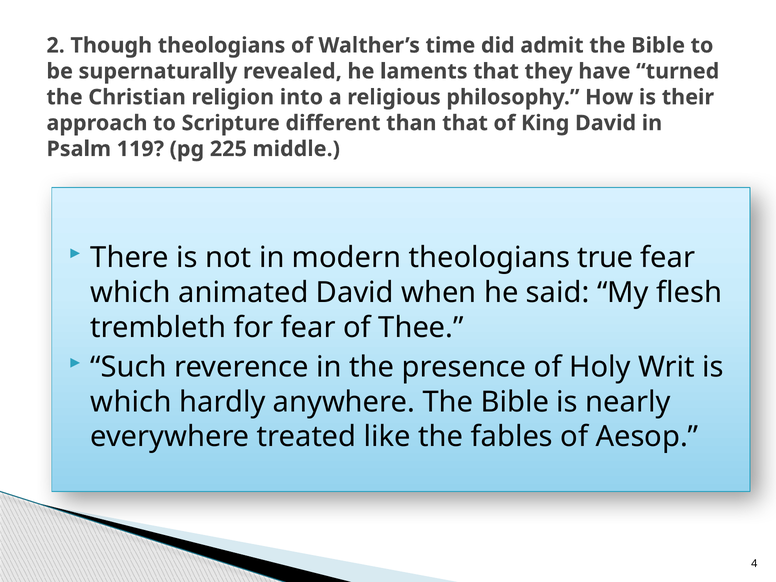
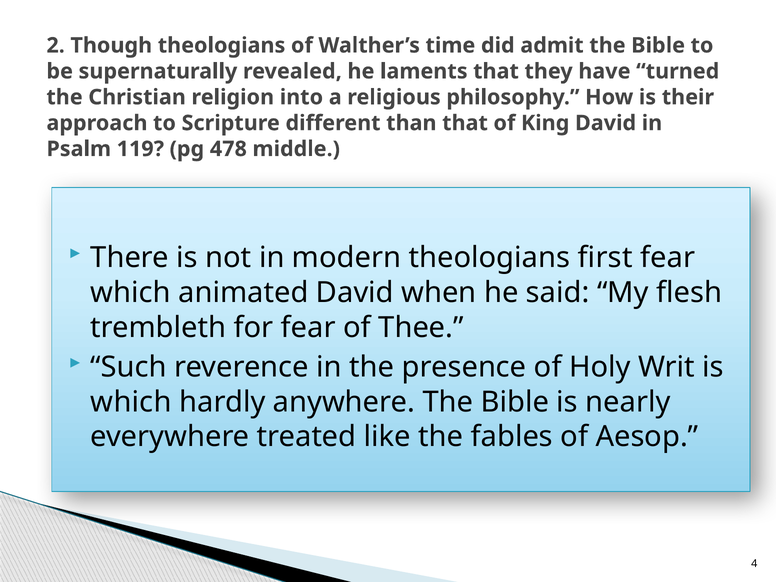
225: 225 -> 478 (228, 149)
true: true -> first (605, 258)
